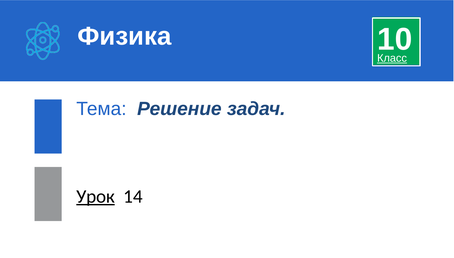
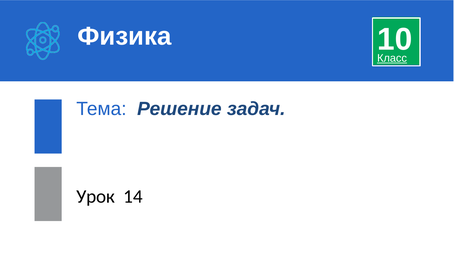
Урок underline: present -> none (96, 197)
